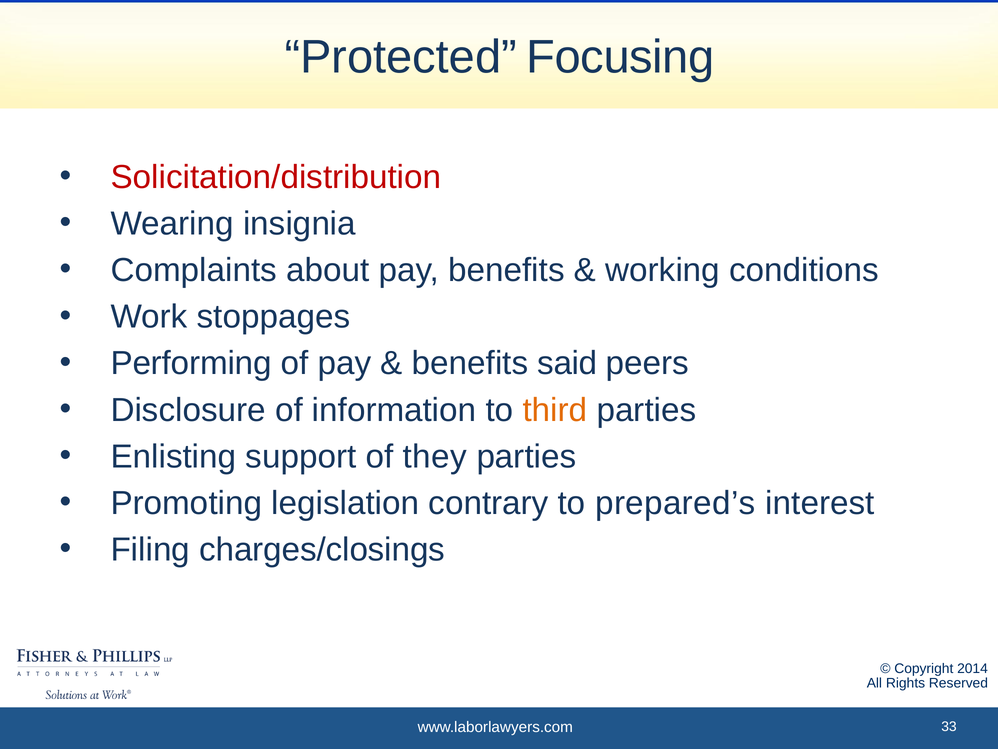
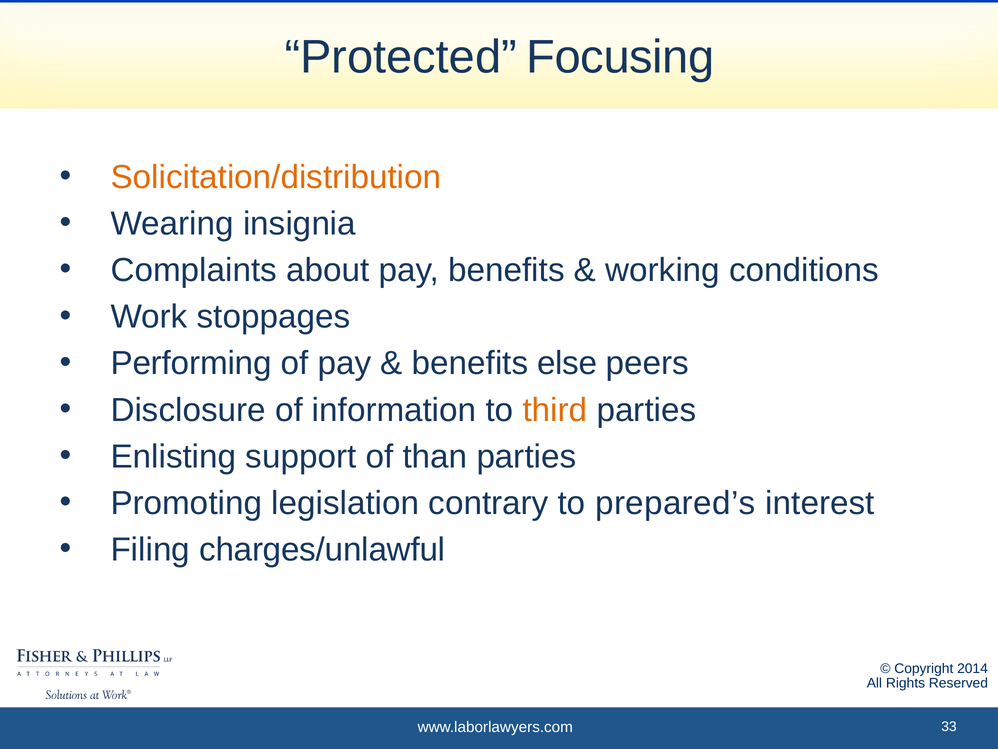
Solicitation/distribution colour: red -> orange (276, 177)
said: said -> else (567, 363)
they: they -> than (435, 456)
charges/closings: charges/closings -> charges/unlawful (322, 549)
